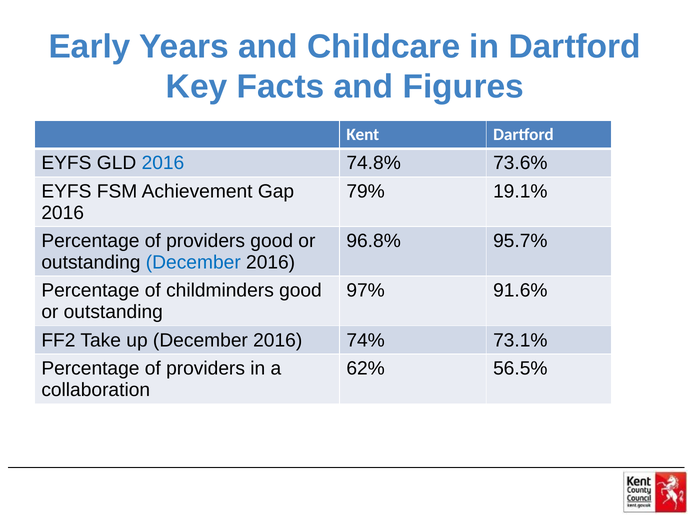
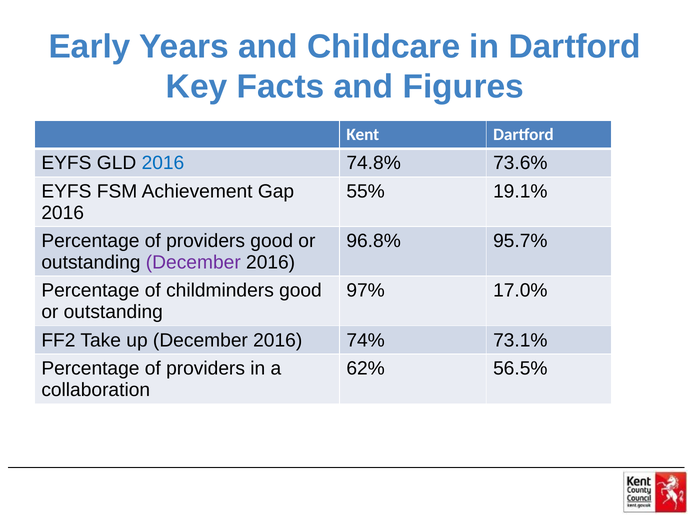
79%: 79% -> 55% (366, 192)
December colour: blue -> purple (193, 263)
91.6%: 91.6% -> 17.0% (520, 291)
